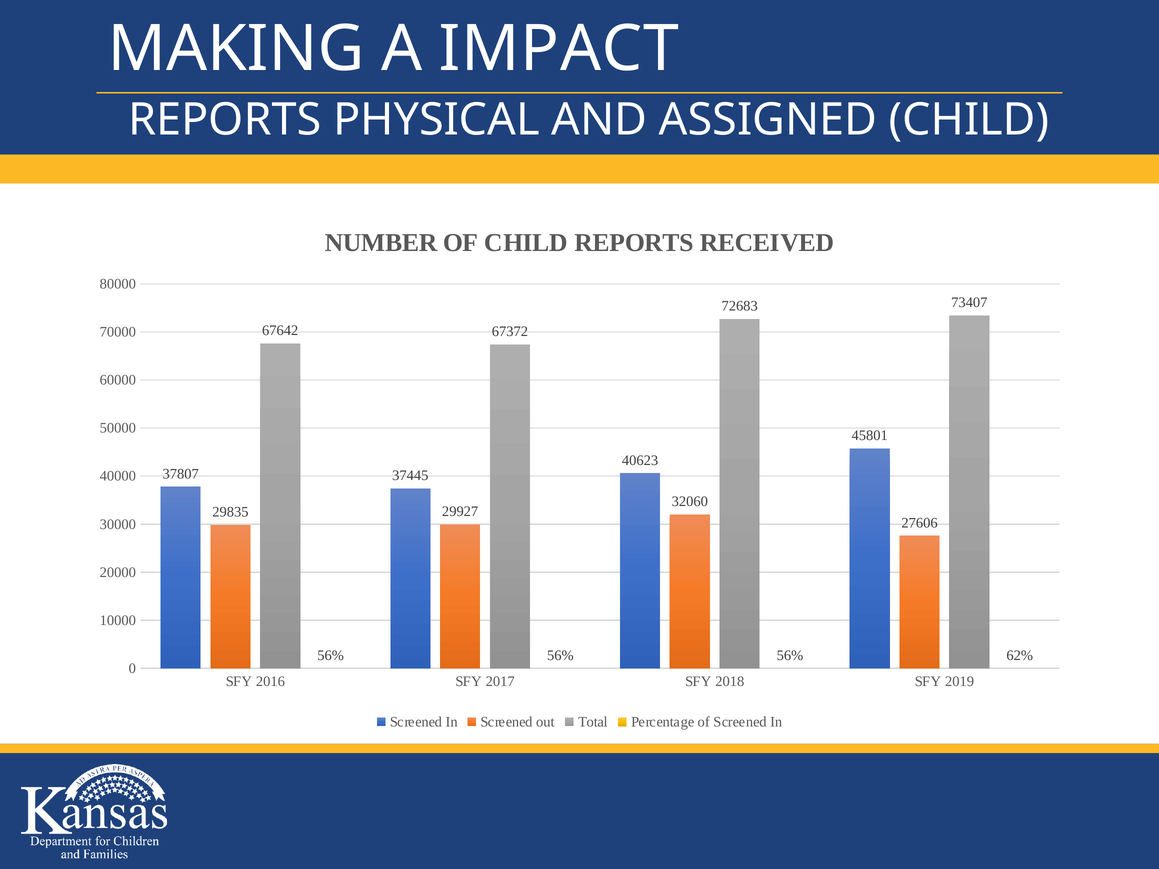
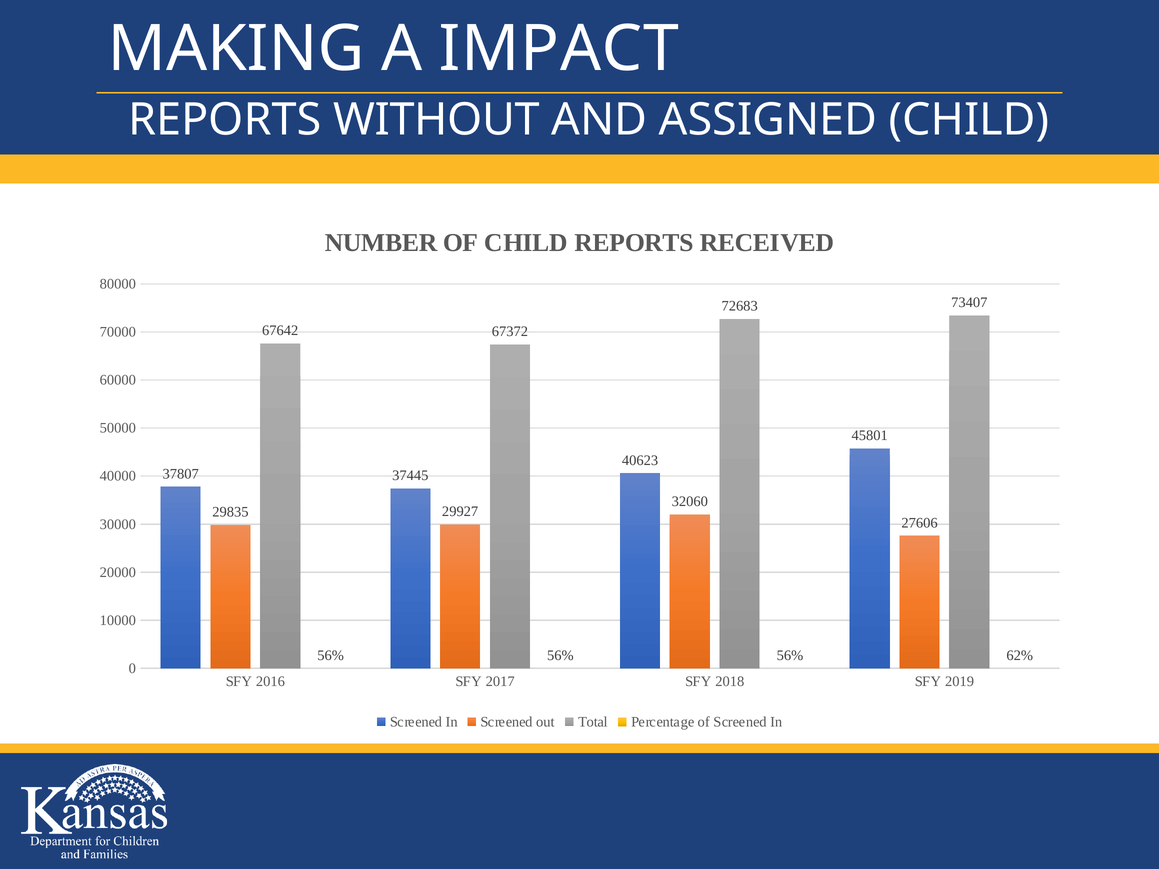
PHYSICAL: PHYSICAL -> WITHOUT (436, 120)
